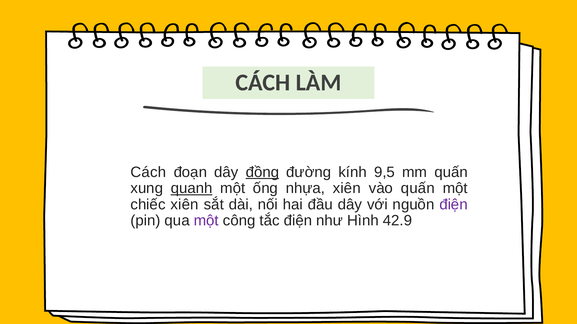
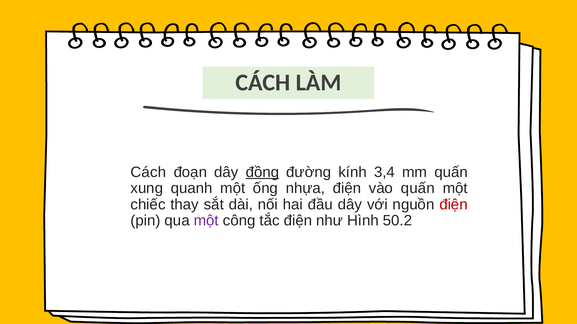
9,5: 9,5 -> 3,4 (384, 172)
quanh underline: present -> none (192, 189)
nhựa xiên: xiên -> điện (347, 189)
chiếc xiên: xiên -> thay (185, 205)
điện colour: purple -> red (454, 205)
42.9: 42.9 -> 50.2 (398, 221)
